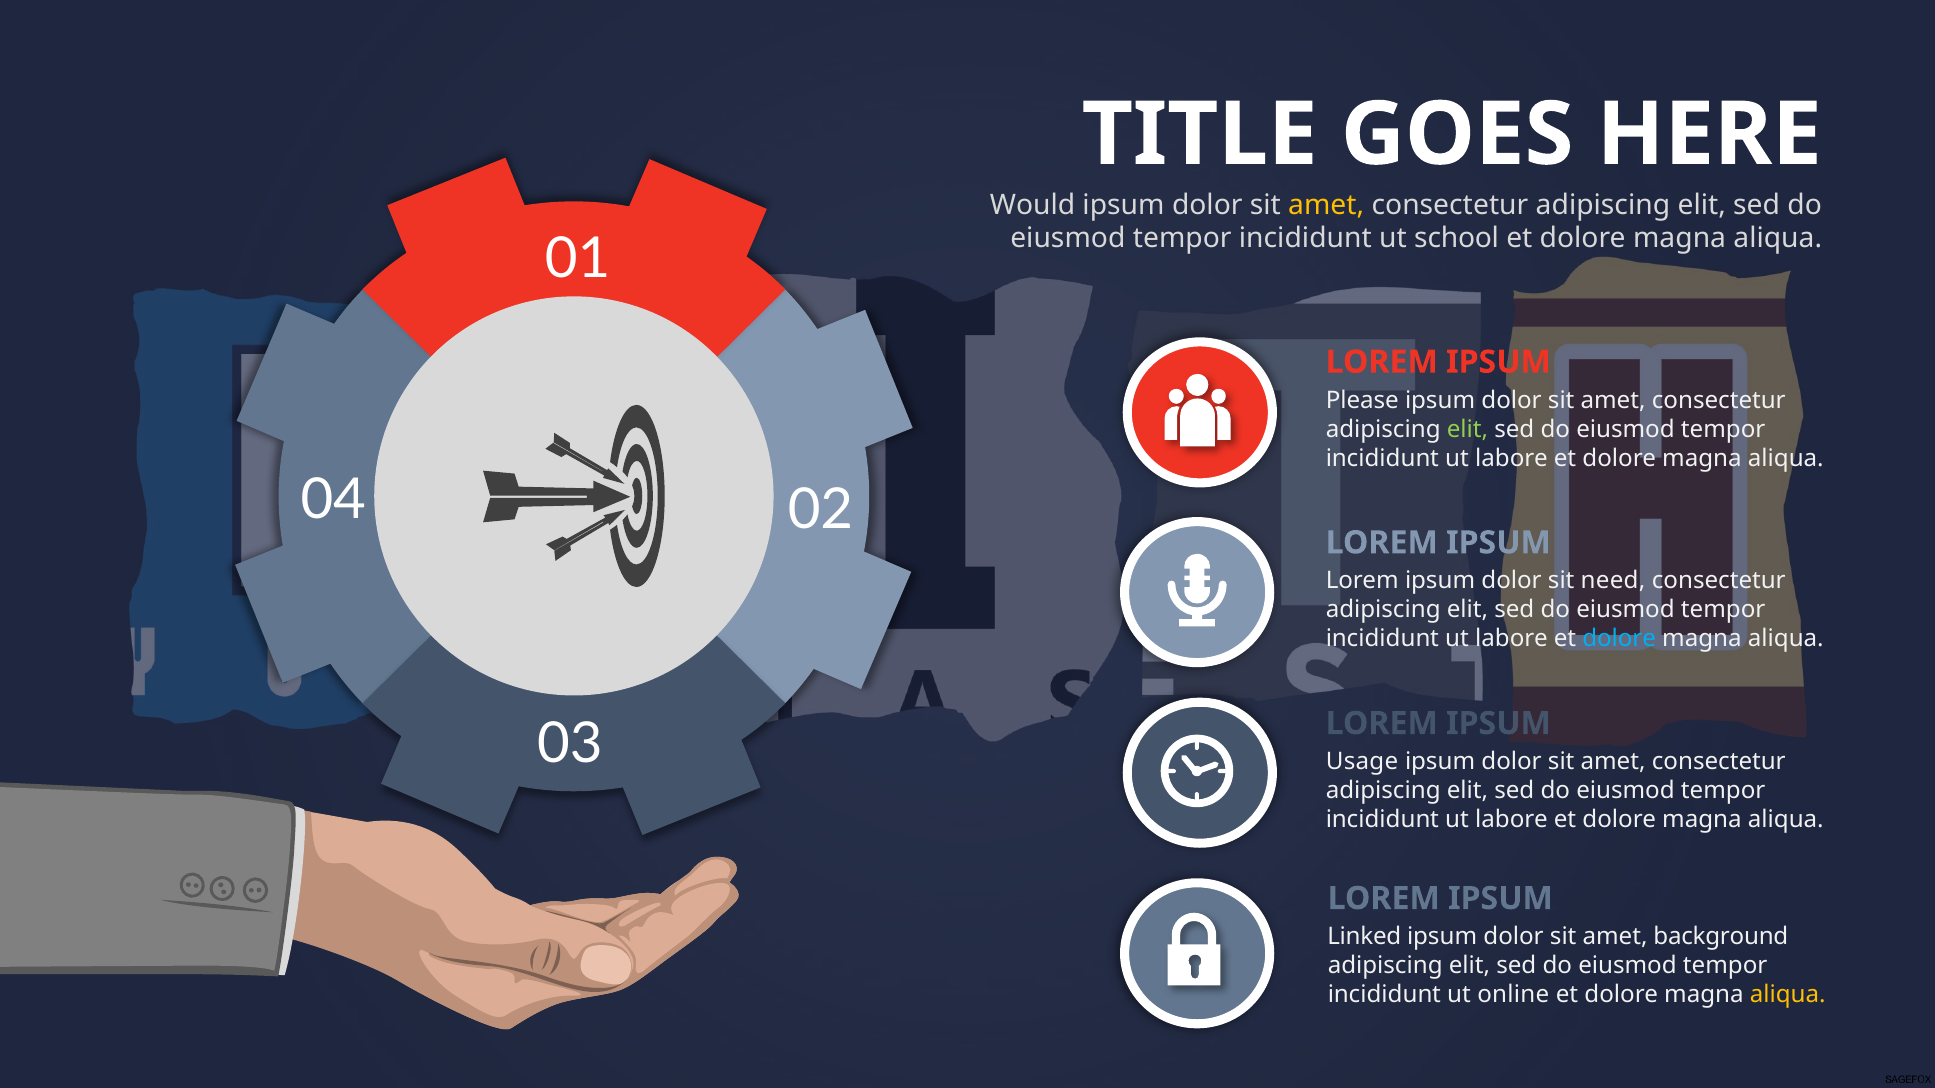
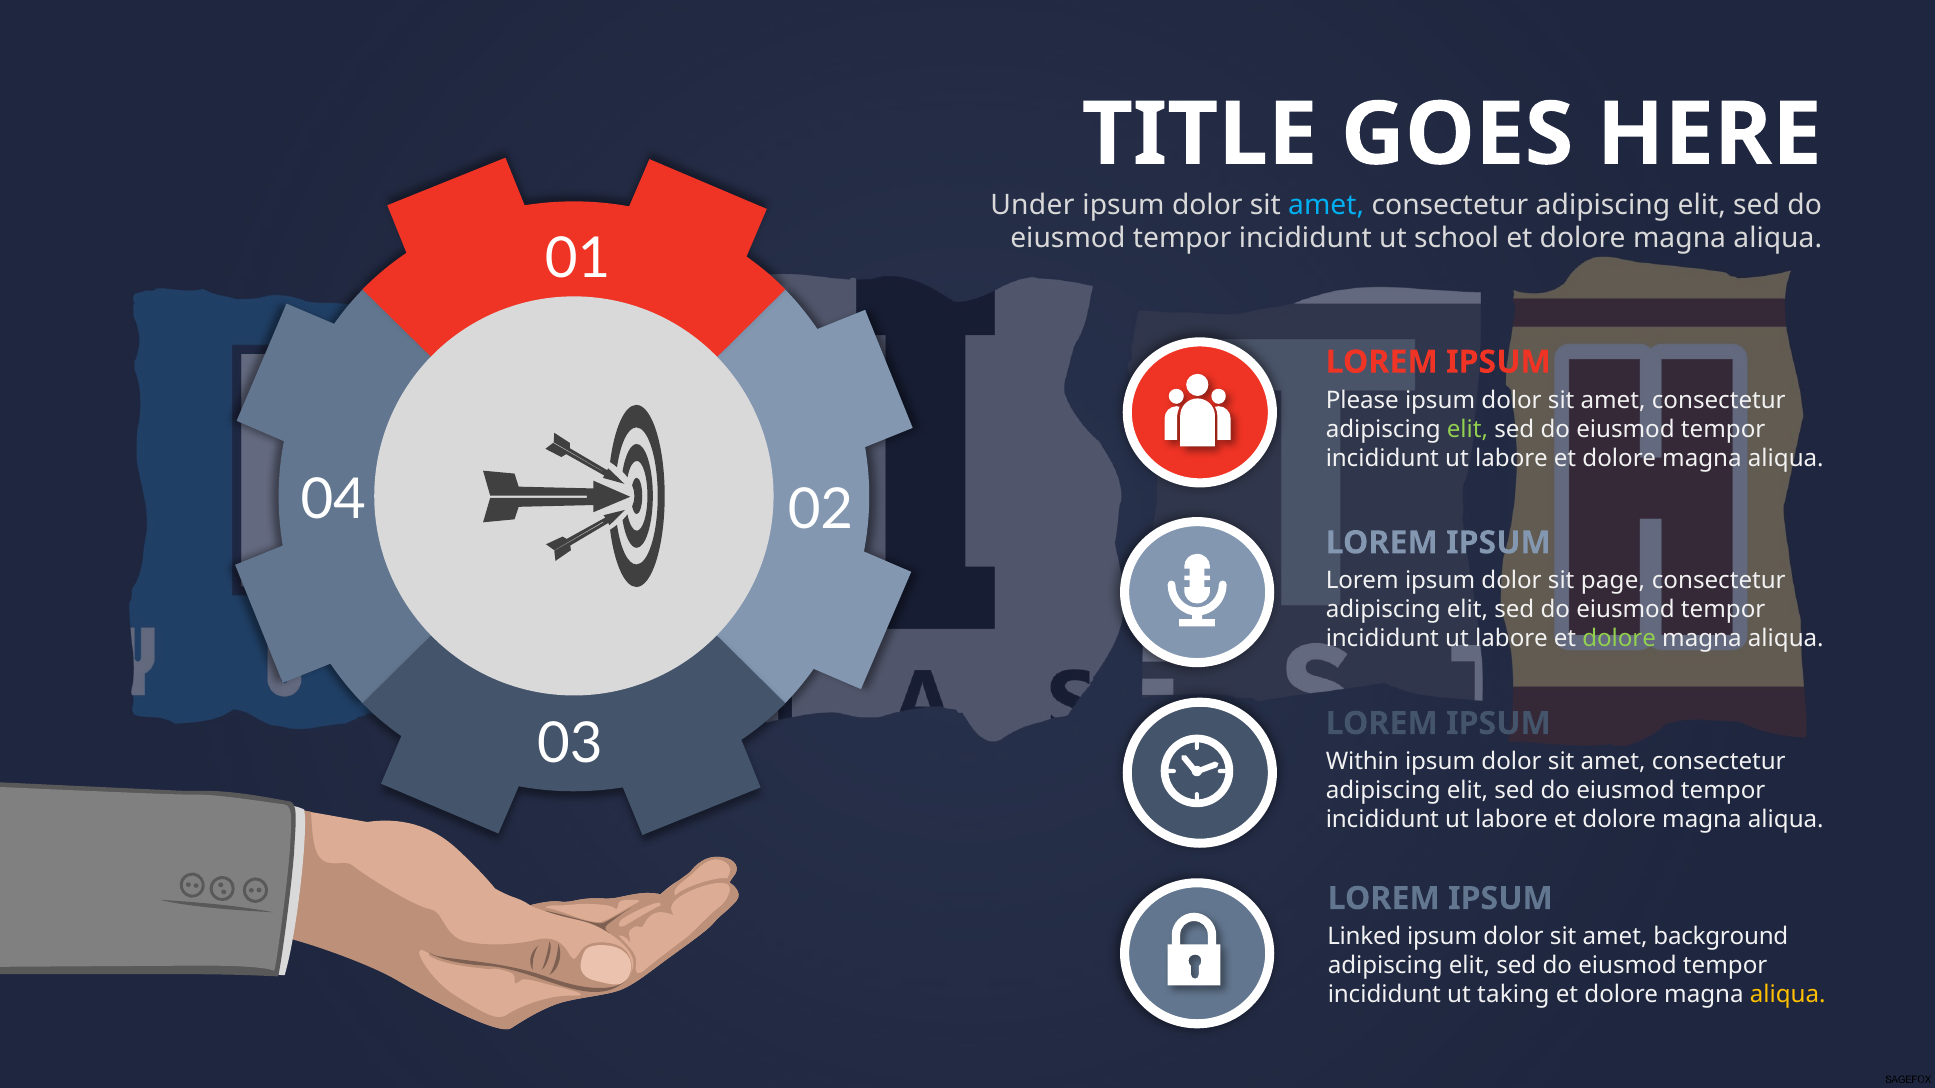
Would: Would -> Under (1032, 205)
amet colour: yellow -> light blue (1326, 205)
need: need -> page (1613, 581)
dolore colour: light blue -> light green (1619, 639)
Usage: Usage -> Within (1362, 762)
online: online -> taking (1513, 995)
